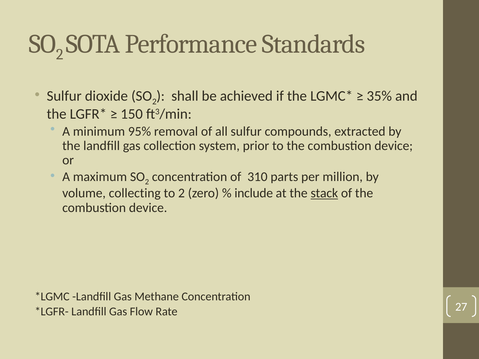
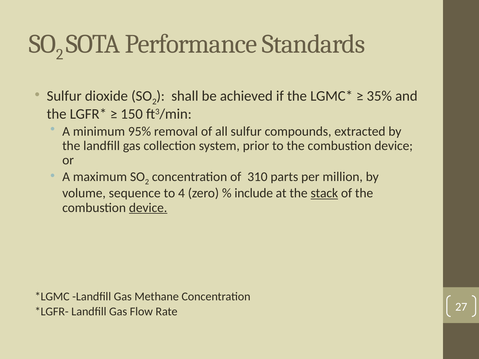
collecting: collecting -> sequence (135, 193)
to 2: 2 -> 4 (182, 193)
device underline: none -> present (148, 208)
